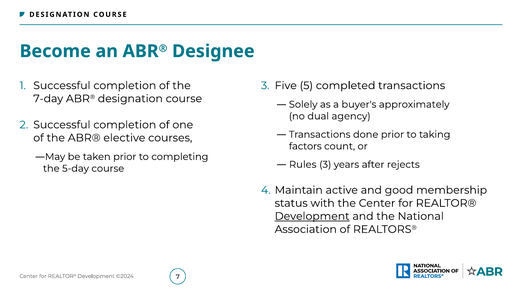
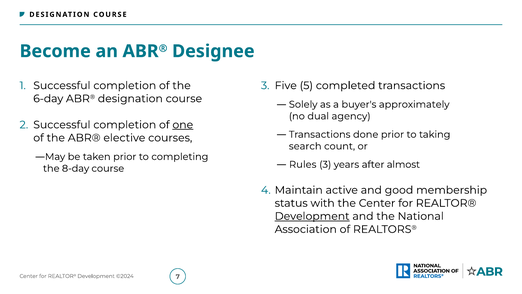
7-day: 7-day -> 6-day (48, 99)
one underline: none -> present (183, 125)
factors: factors -> search (305, 146)
rejects: rejects -> almost (403, 164)
5-day: 5-day -> 8-day (76, 168)
